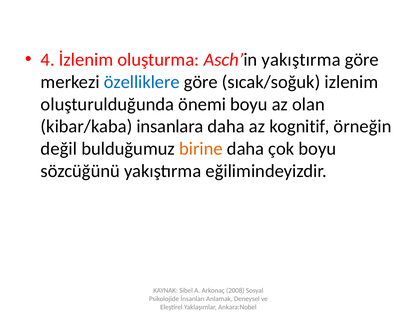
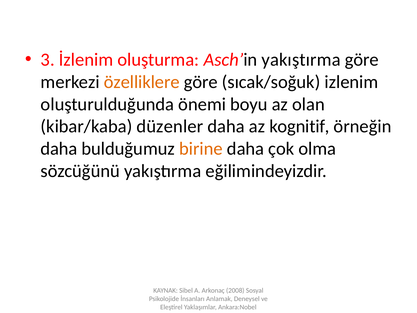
4: 4 -> 3 (48, 60)
özelliklere colour: blue -> orange (142, 82)
insanlara: insanlara -> düzenler (170, 126)
değil: değil -> daha (59, 149)
çok boyu: boyu -> olma (317, 149)
